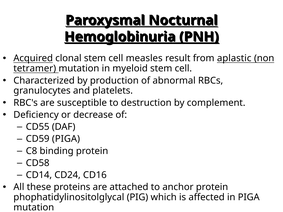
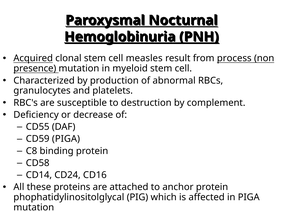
aplastic: aplastic -> process (234, 58)
tetramer: tetramer -> presence (35, 69)
